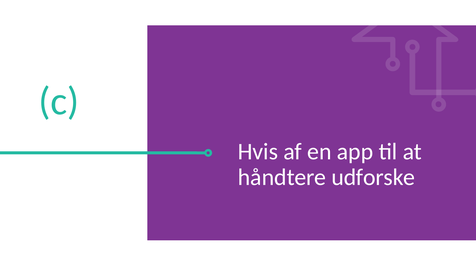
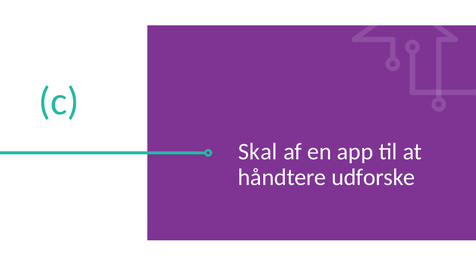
Hvis: Hvis -> Skal (258, 152)
